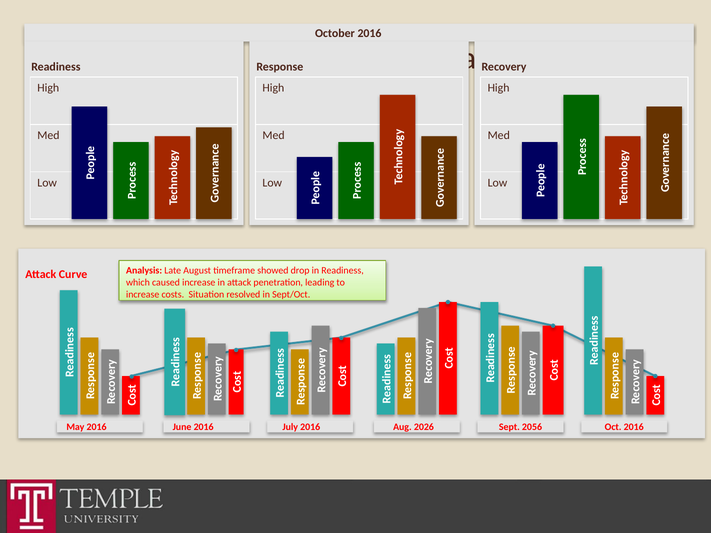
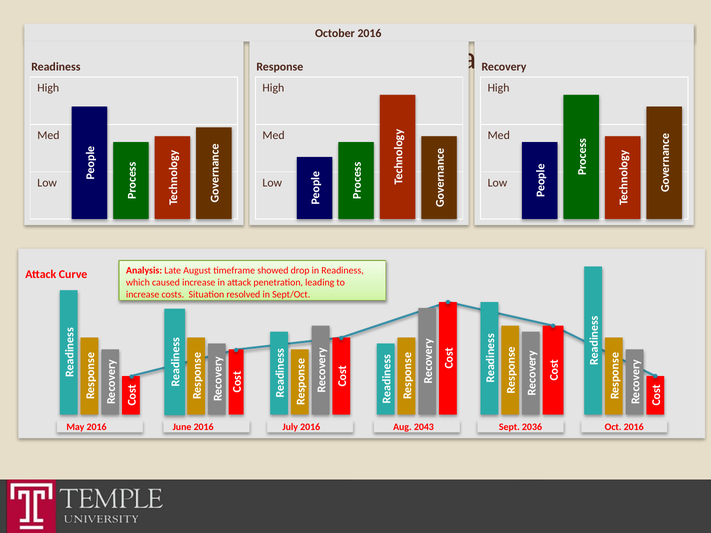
2026: 2026 -> 2043 (424, 427)
2056: 2056 -> 2036 (532, 427)
